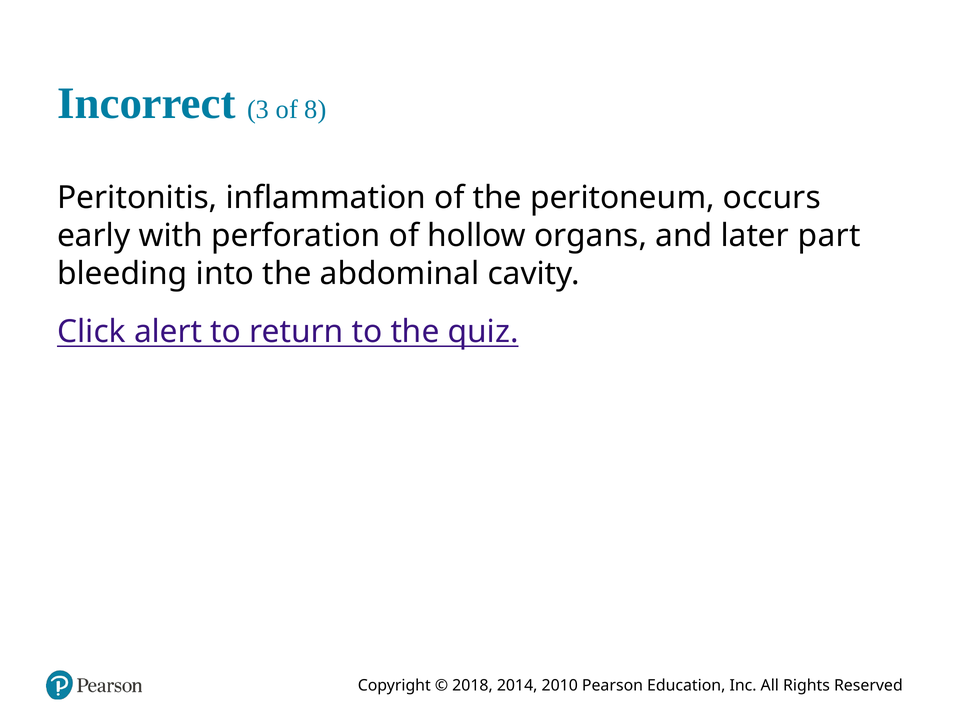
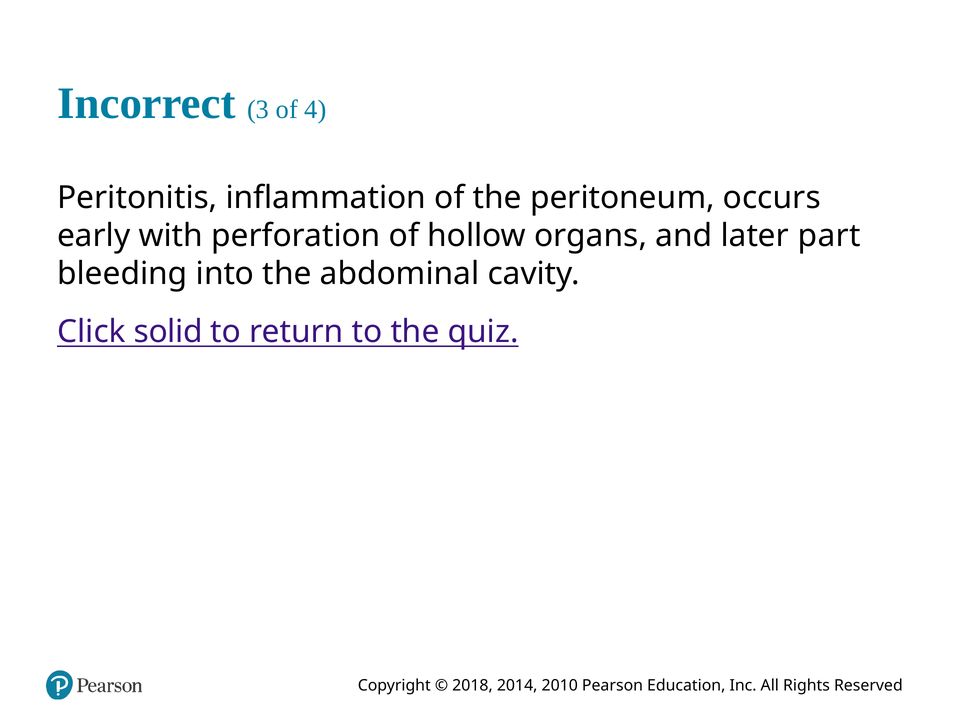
8: 8 -> 4 (315, 109)
alert: alert -> solid (168, 332)
